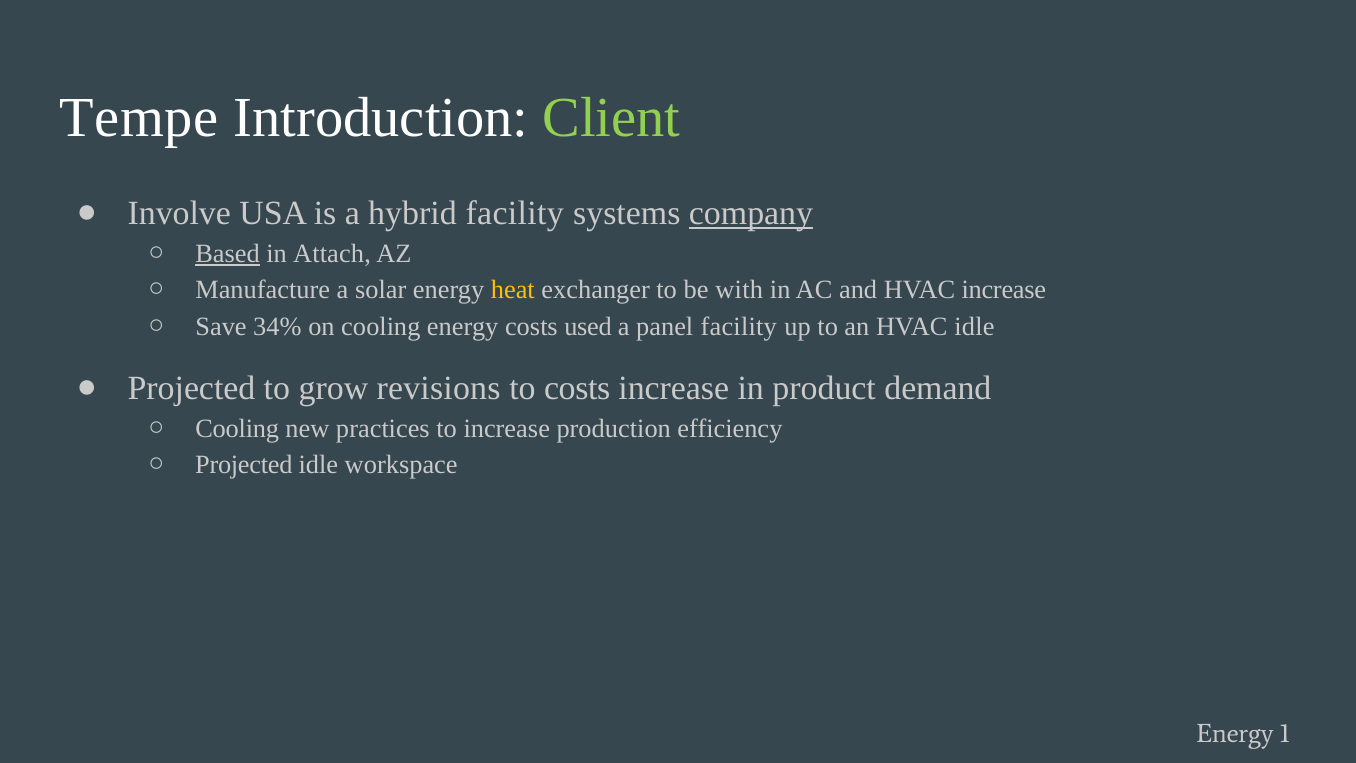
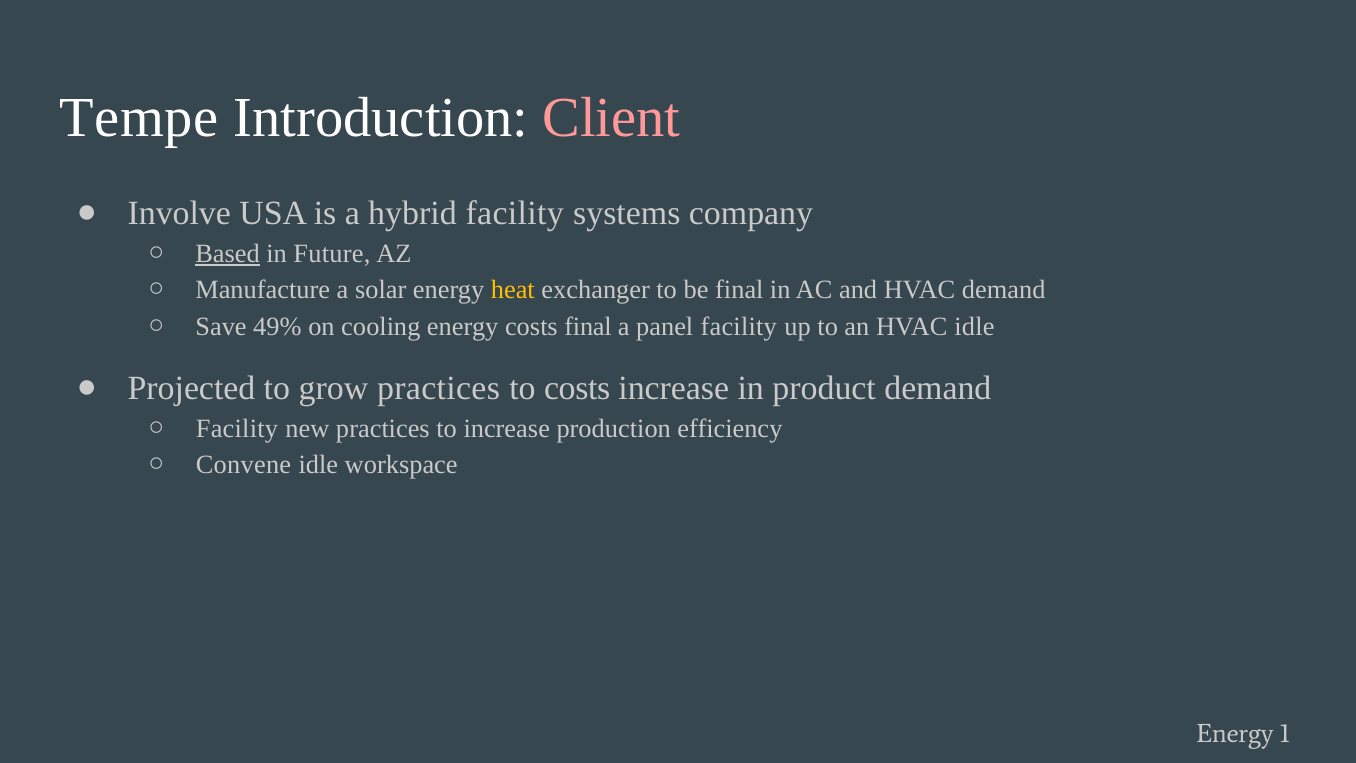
Client colour: light green -> pink (612, 117)
company underline: present -> none (751, 213)
Attach: Attach -> Future (332, 254)
be with: with -> final (739, 290)
HVAC increase: increase -> demand (1004, 290)
34%: 34% -> 49% (277, 326)
costs used: used -> final (588, 326)
grow revisions: revisions -> practices (439, 388)
Cooling: Cooling -> Facility (237, 428)
Projected: Projected -> Convene (244, 465)
